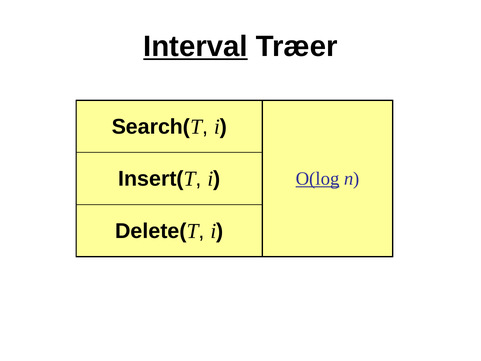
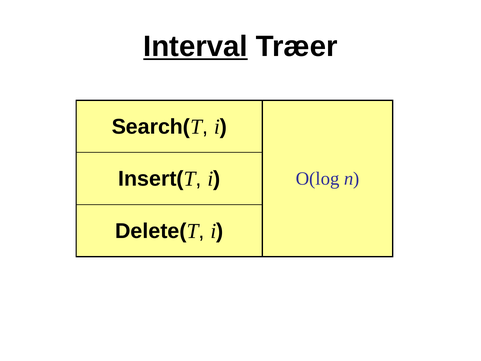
O(log underline: present -> none (318, 179)
